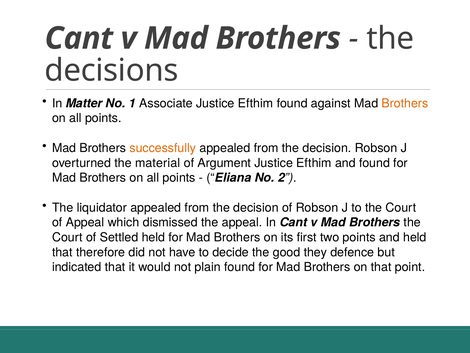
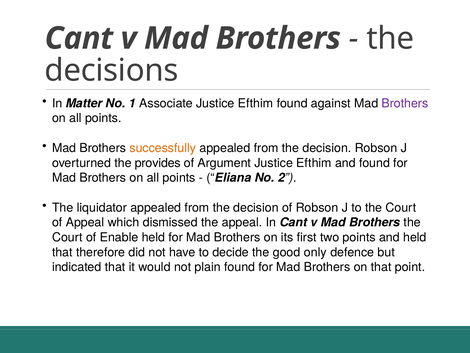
Brothers colour: orange -> purple (405, 103)
material: material -> provides (158, 163)
Settled: Settled -> Enable (119, 237)
they: they -> only (315, 252)
